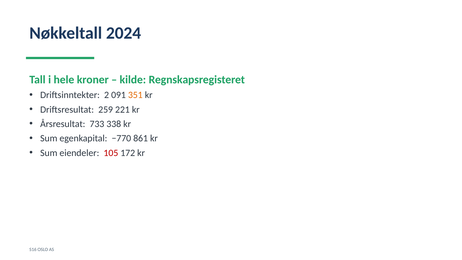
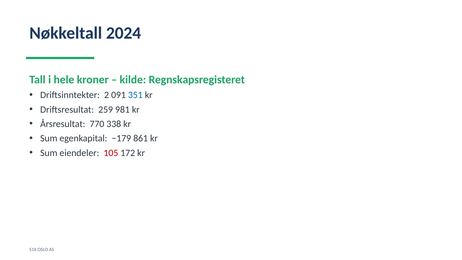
351 colour: orange -> blue (135, 95)
221: 221 -> 981 (122, 109)
733: 733 -> 770 (97, 124)
−770: −770 -> −179 (121, 138)
